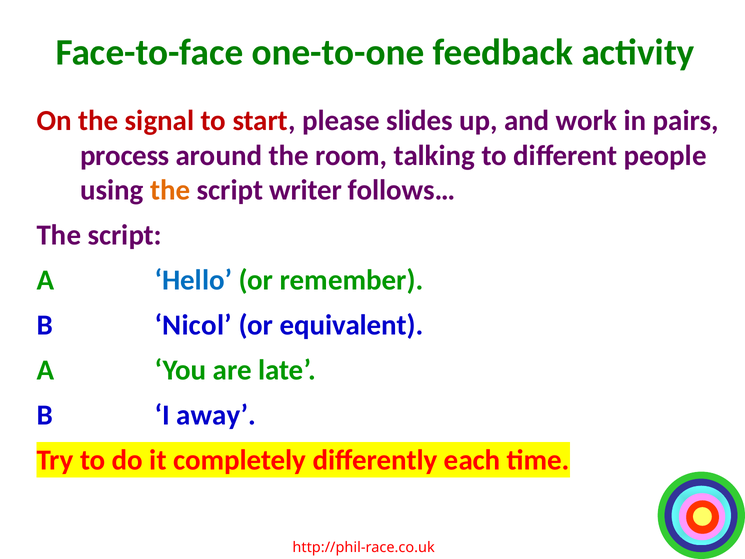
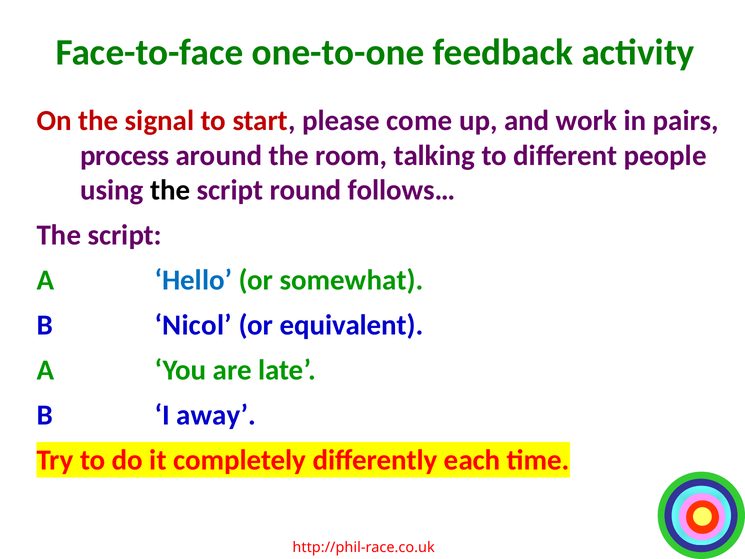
slides: slides -> come (419, 121)
the colour: orange -> black (170, 190)
writer: writer -> round (306, 190)
remember: remember -> somewhat (351, 280)
